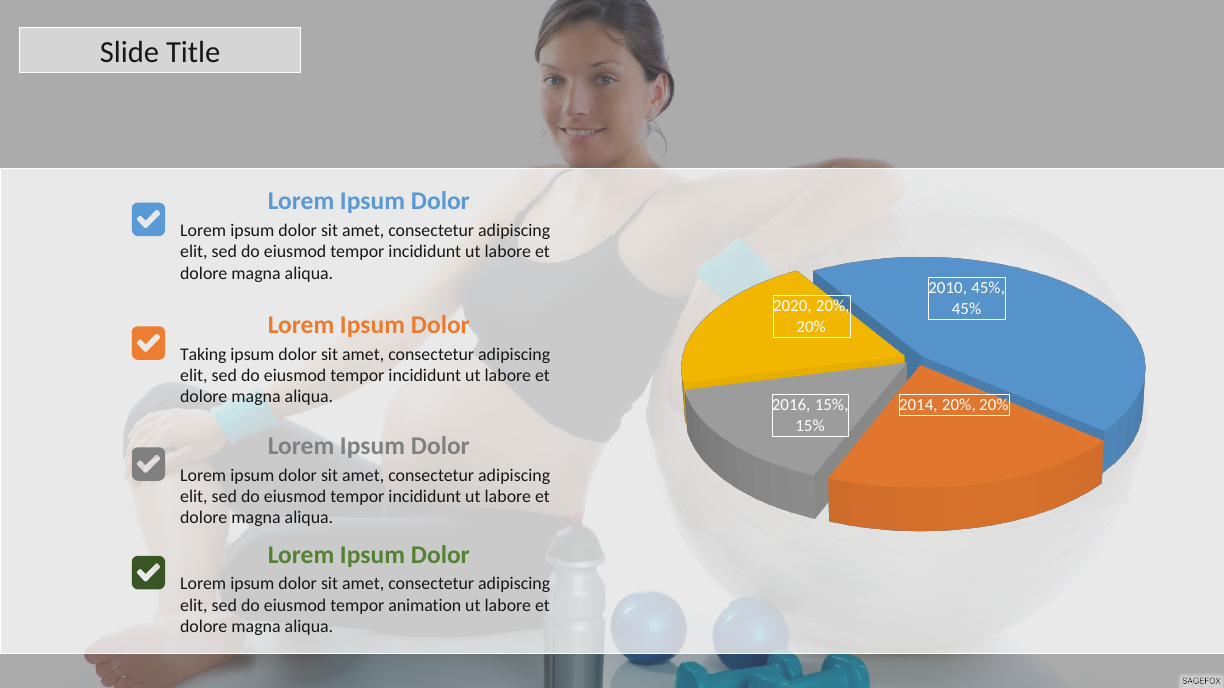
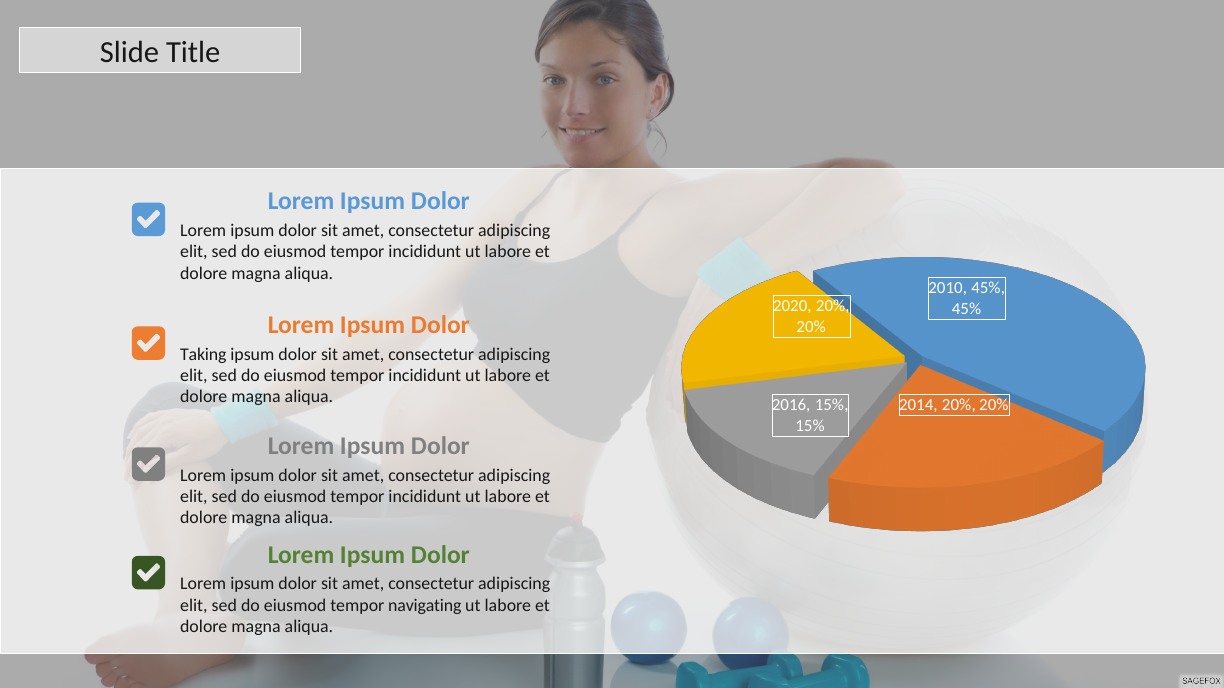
animation: animation -> navigating (425, 606)
